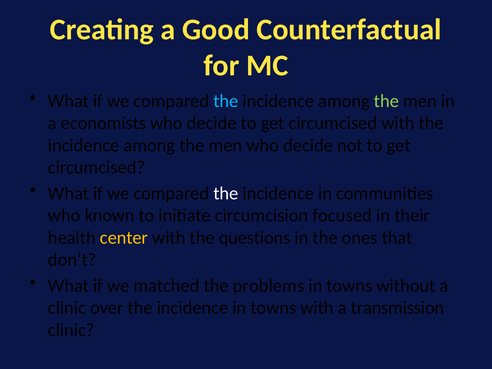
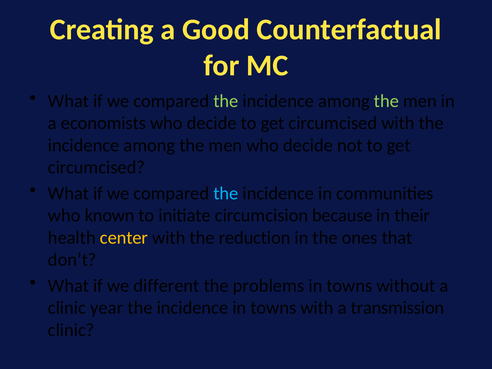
the colour: light blue -> light green (226, 101)
the colour: white -> light blue (226, 193)
focused: focused -> because (342, 215)
questions: questions -> reduction (255, 238)
matched: matched -> different (166, 286)
over: over -> year (107, 308)
